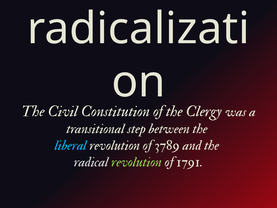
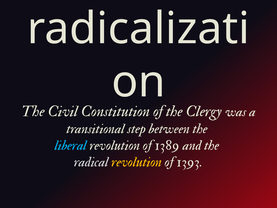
3789: 3789 -> 1389 (167, 145)
revolution colour: light green -> yellow (137, 162)
1791: 1791 -> 1393 (190, 162)
